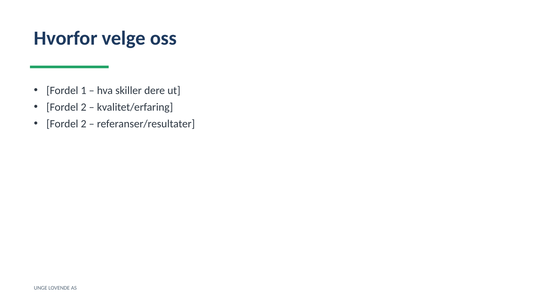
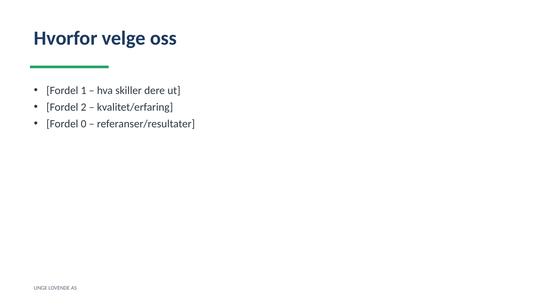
2: 2 -> 0 (84, 124)
